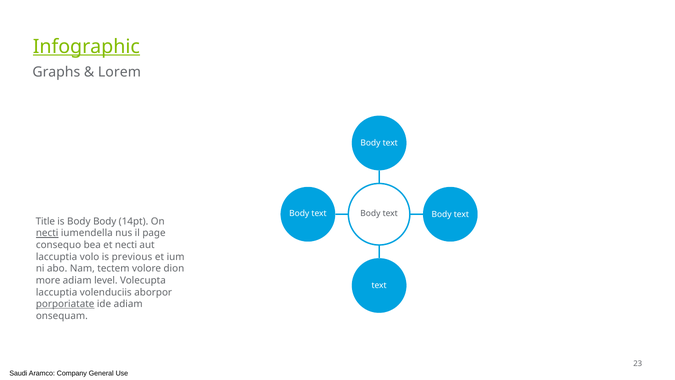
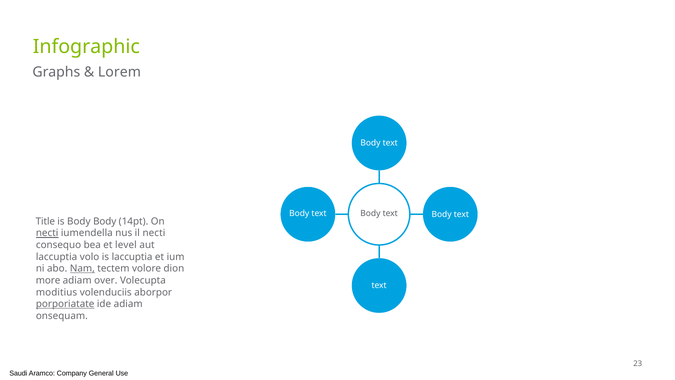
Infographic underline: present -> none (86, 47)
il page: page -> necti (154, 233)
et necti: necti -> level (126, 245)
is previous: previous -> laccuptia (132, 257)
Nam underline: none -> present (82, 268)
level: level -> over (106, 280)
laccuptia: laccuptia -> moditius (57, 292)
